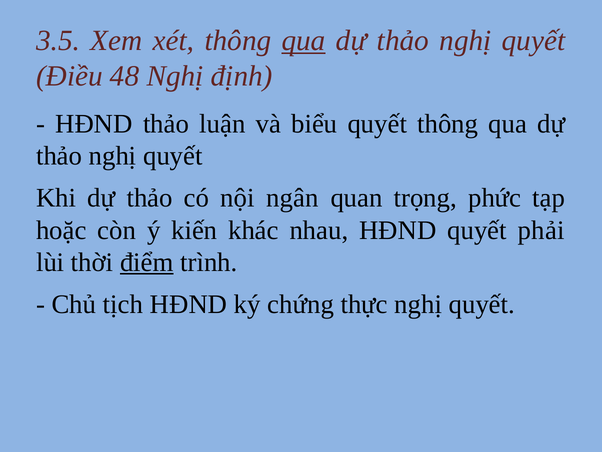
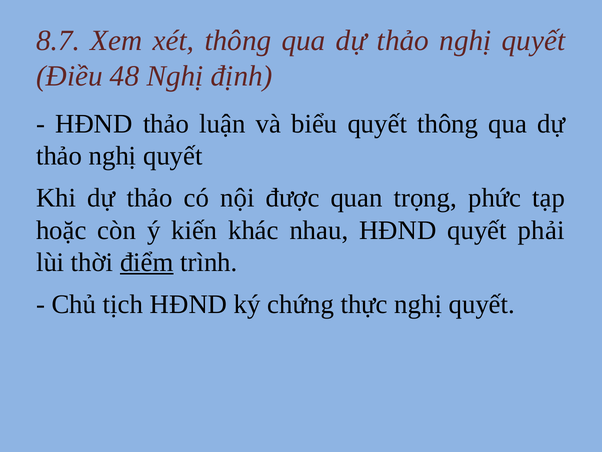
3.5: 3.5 -> 8.7 (58, 41)
qua underline: present -> none (304, 41)
ngân: ngân -> được (293, 198)
